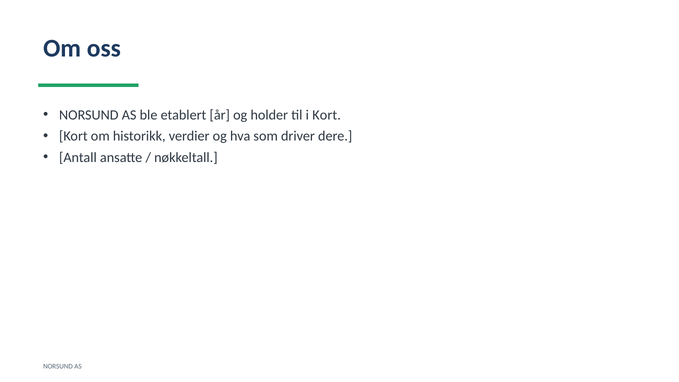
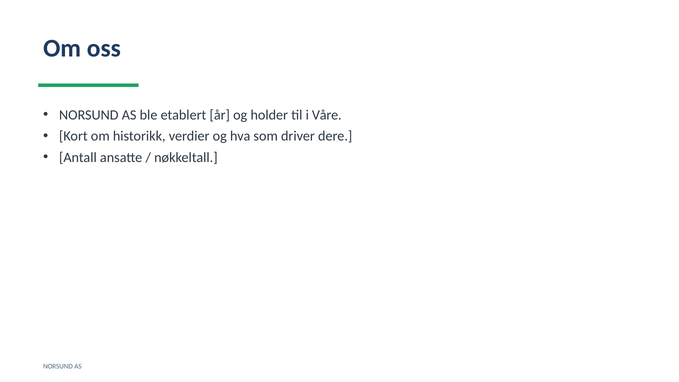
i Kort: Kort -> Våre (327, 115)
